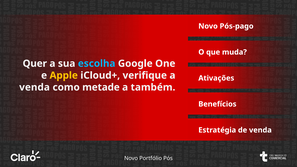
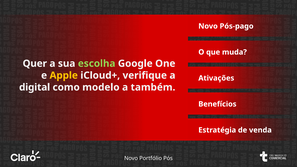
escolha colour: light blue -> light green (97, 64)
venda: venda -> digital (35, 87)
metade: metade -> modelo (101, 87)
